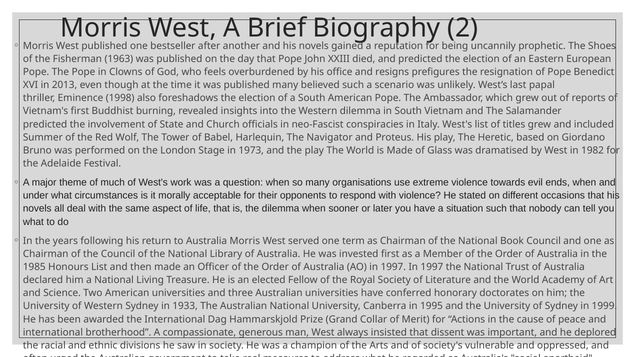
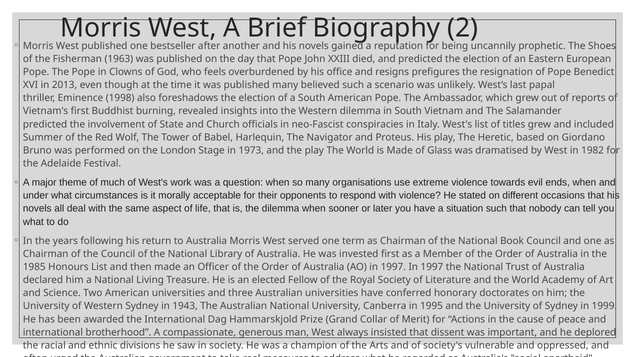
1933: 1933 -> 1943 (185, 306)
